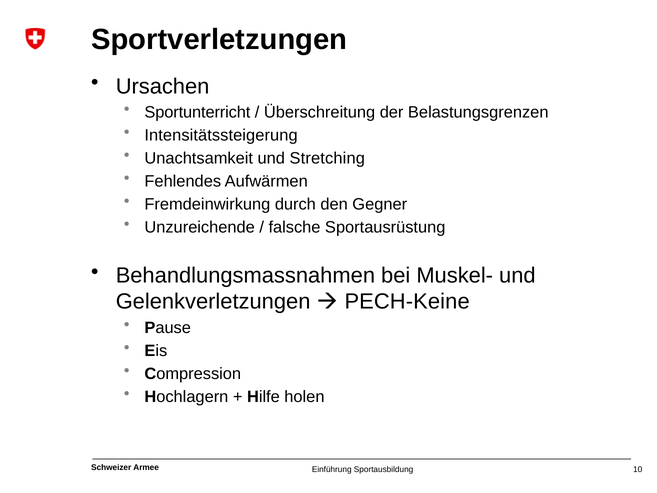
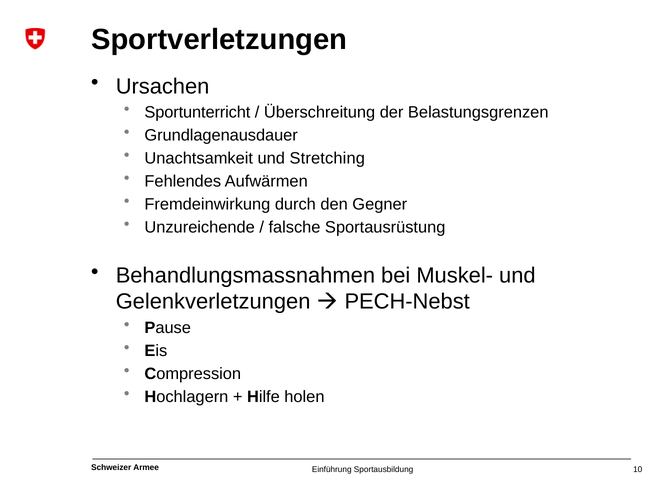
Intensitätssteigerung: Intensitätssteigerung -> Grundlagenausdauer (221, 135)
PECH-Keine: PECH-Keine -> PECH-Nebst (407, 302)
